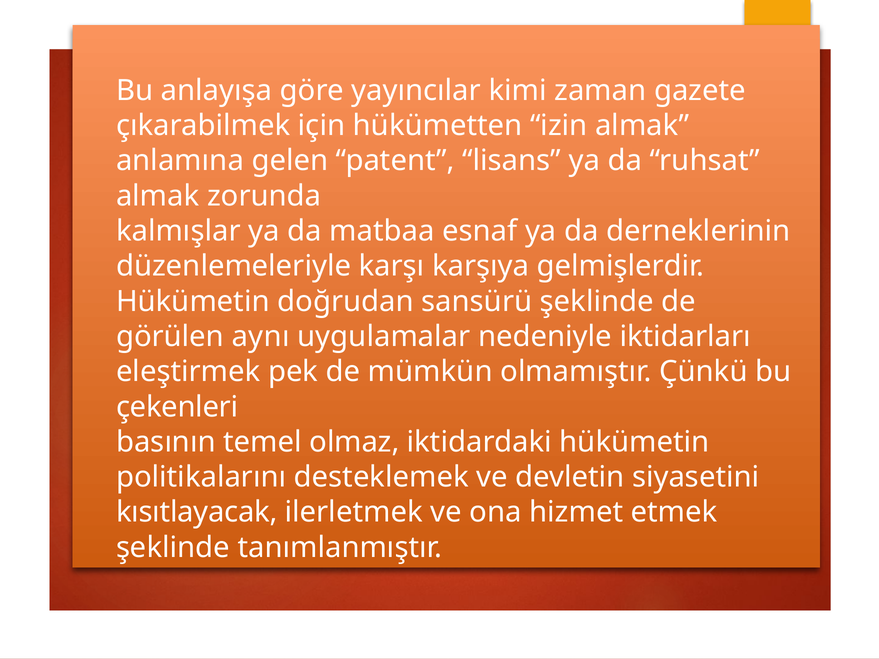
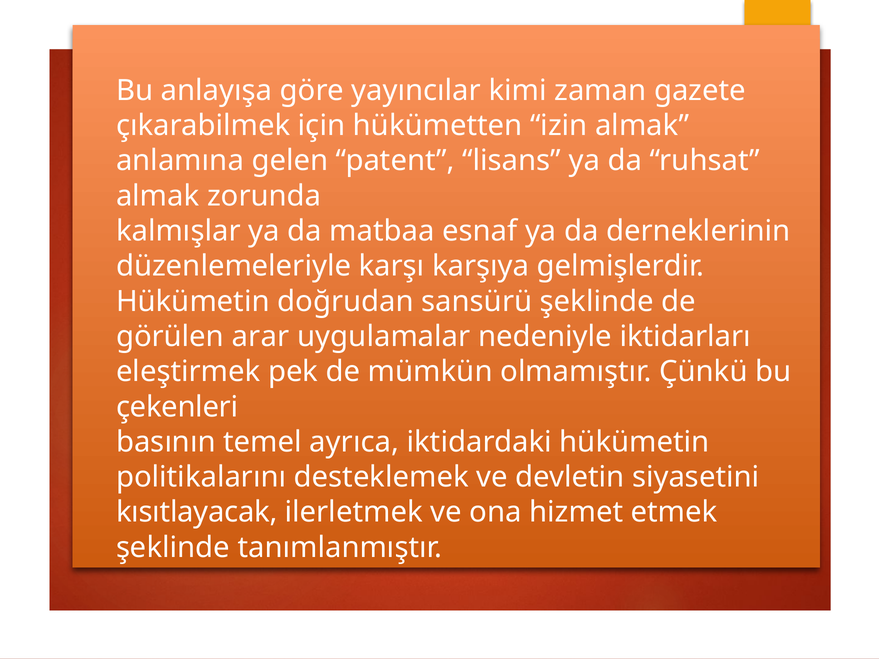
aynı: aynı -> arar (261, 337)
olmaz: olmaz -> ayrıca (354, 442)
